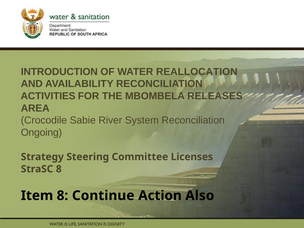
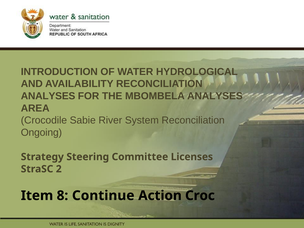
REALLOCATION: REALLOCATION -> HYDROLOGICAL (197, 72)
ACTIVITIES: ACTIVITIES -> ANALYSES (48, 96)
MBOMBELA RELEASES: RELEASES -> ANALYSES (215, 96)
StraSC 8: 8 -> 2 (59, 169)
Also: Also -> Croc (200, 196)
